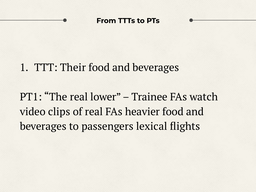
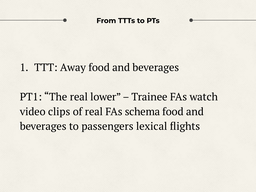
Their: Their -> Away (73, 68)
heavier: heavier -> schema (142, 112)
